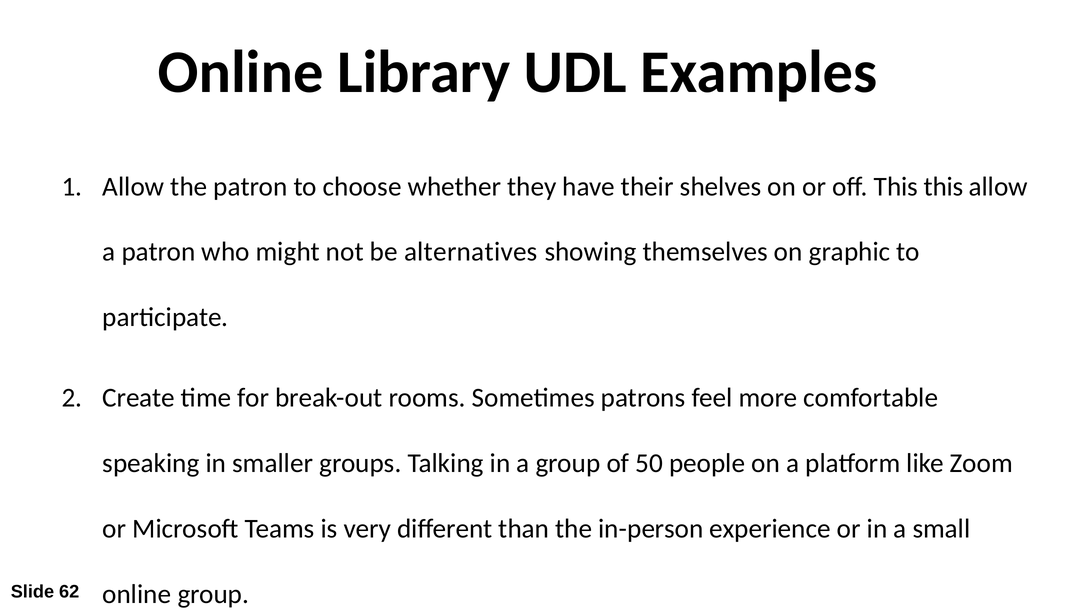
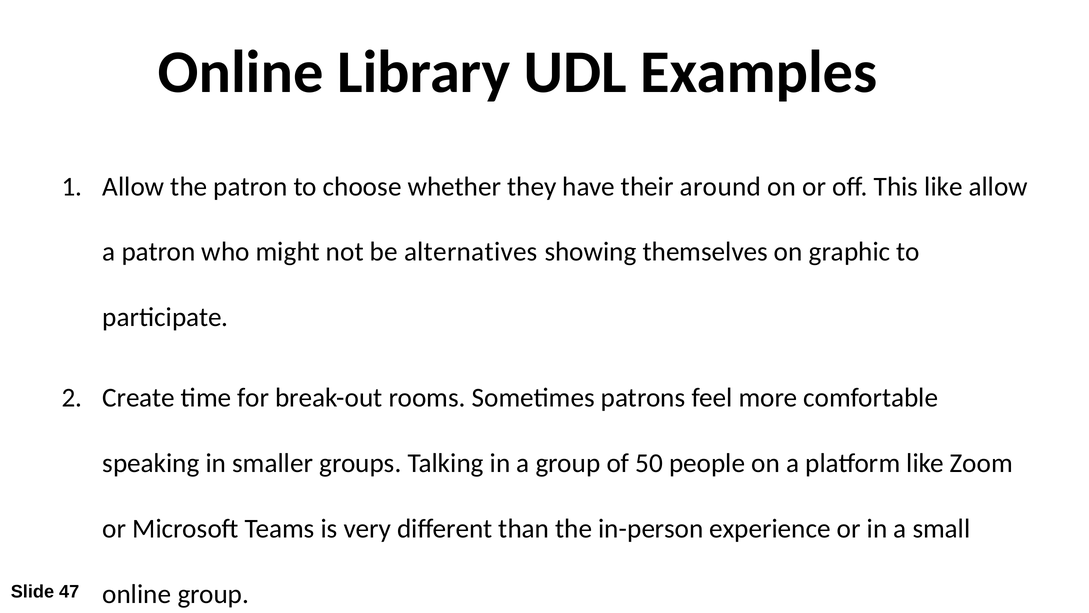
shelves: shelves -> around (720, 186)
This this: this -> like (943, 186)
62: 62 -> 47 (69, 592)
